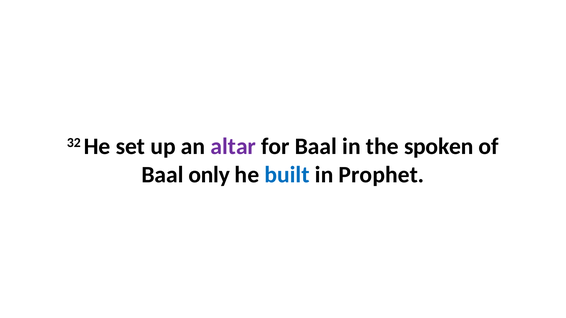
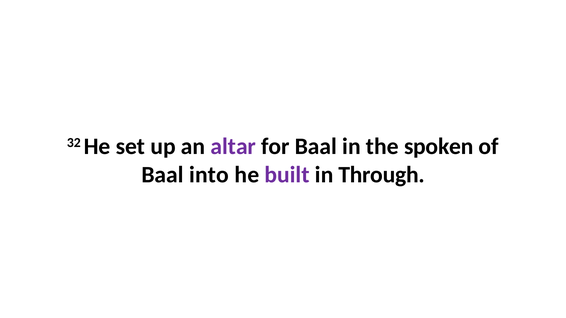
only: only -> into (209, 175)
built colour: blue -> purple (287, 175)
Prophet: Prophet -> Through (382, 175)
